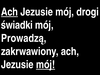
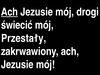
świadki: świadki -> świecić (17, 25)
Prowadzą: Prowadzą -> Przestały (24, 38)
mój underline: present -> none (45, 65)
